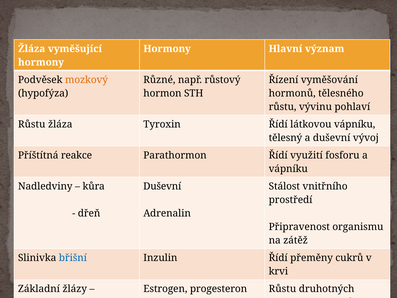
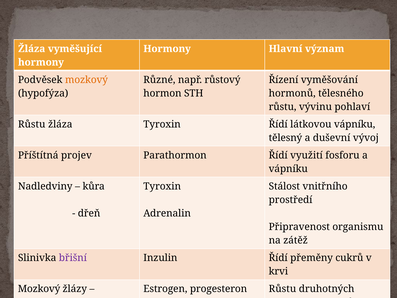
reakce: reakce -> projev (76, 155)
Duševní: Duševní -> Tyroxin (162, 186)
břišní colour: blue -> purple (73, 258)
Základní: Základní -> Mozkový (39, 289)
